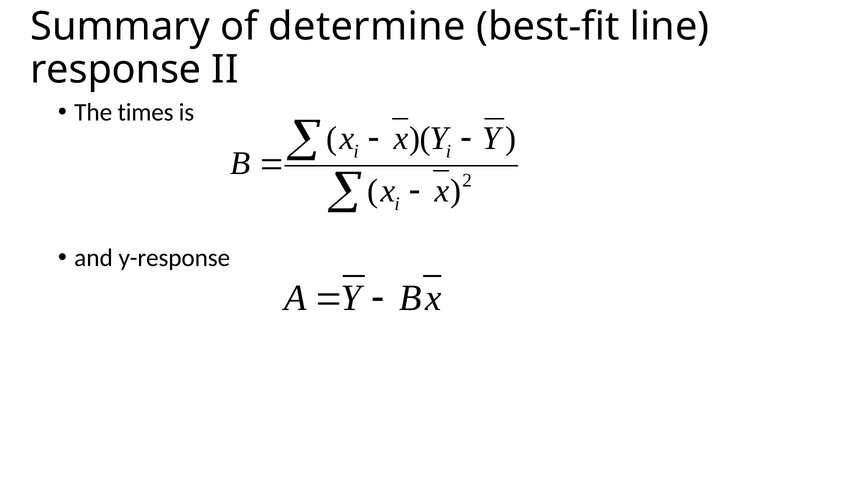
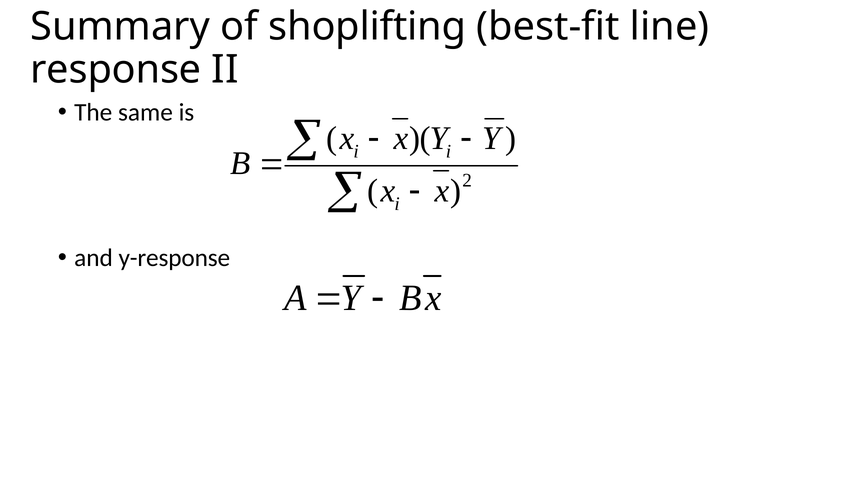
determine: determine -> shoplifting (367, 27)
times: times -> same (145, 112)
